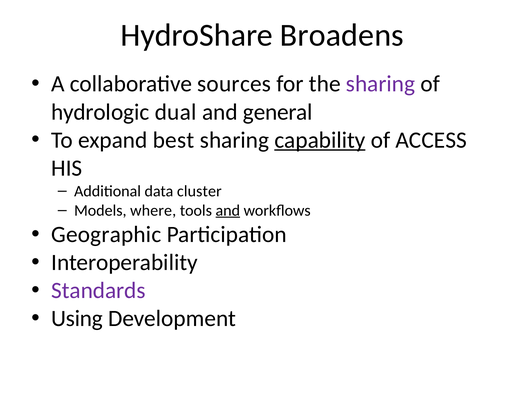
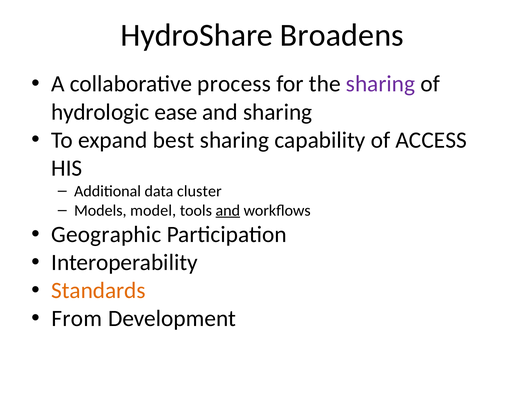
sources: sources -> process (234, 84)
dual: dual -> ease (176, 112)
and general: general -> sharing (278, 112)
capability underline: present -> none (320, 140)
where: where -> model (153, 210)
Standards colour: purple -> orange (98, 290)
Using: Using -> From (77, 318)
